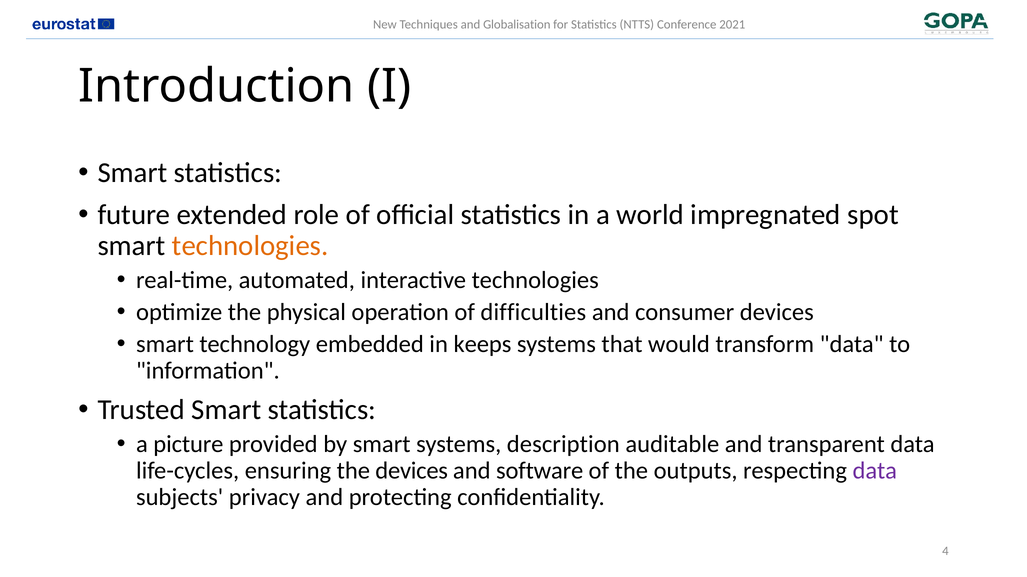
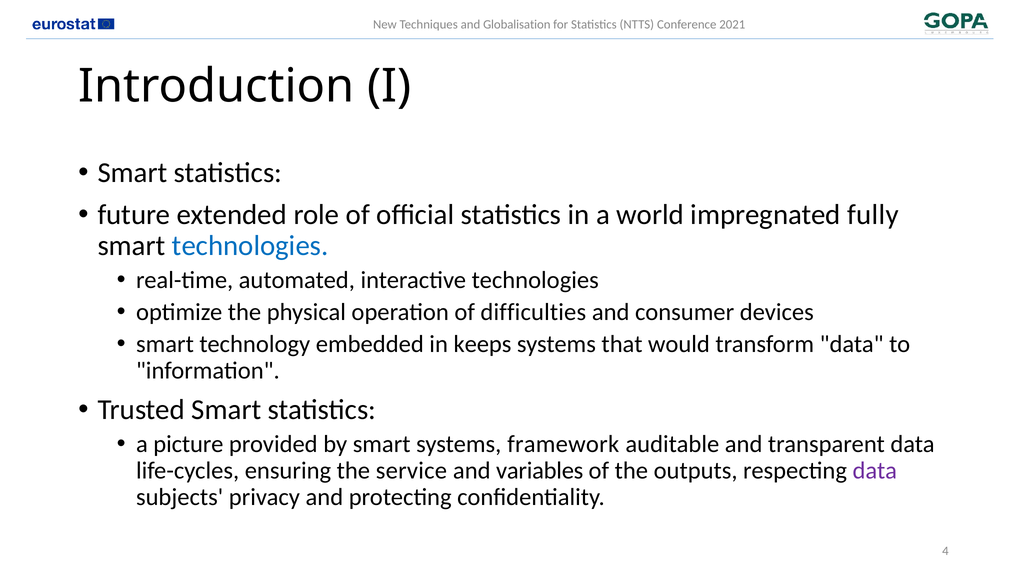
spot: spot -> fully (873, 215)
technologies colour: orange -> blue (250, 246)
description: description -> framework (563, 445)
the devices: devices -> service (411, 471)
software: software -> variables (540, 471)
